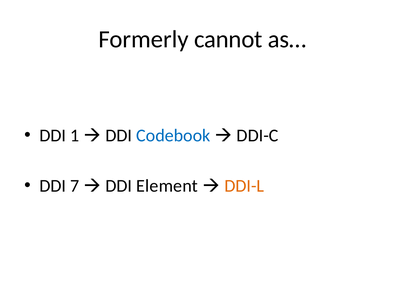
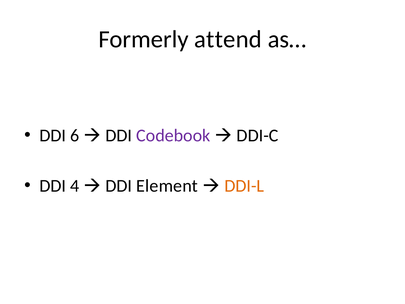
cannot: cannot -> attend (228, 39)
1: 1 -> 6 (75, 135)
Codebook colour: blue -> purple (173, 135)
7: 7 -> 4 (75, 186)
